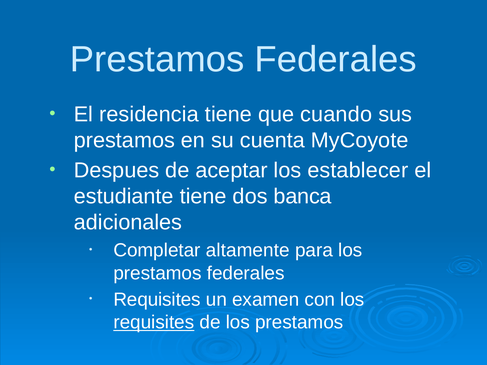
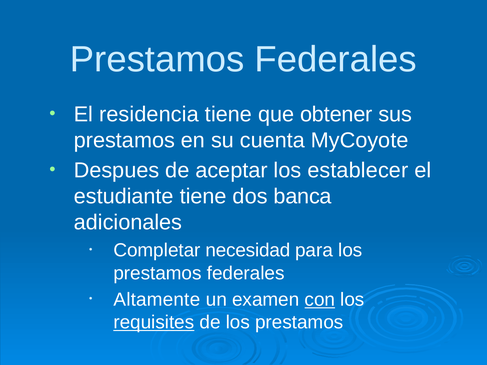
cuando: cuando -> obtener (336, 114)
altamente: altamente -> necesidad (248, 251)
Requisites: Requisites -> Altamente (157, 300)
con underline: none -> present (320, 300)
